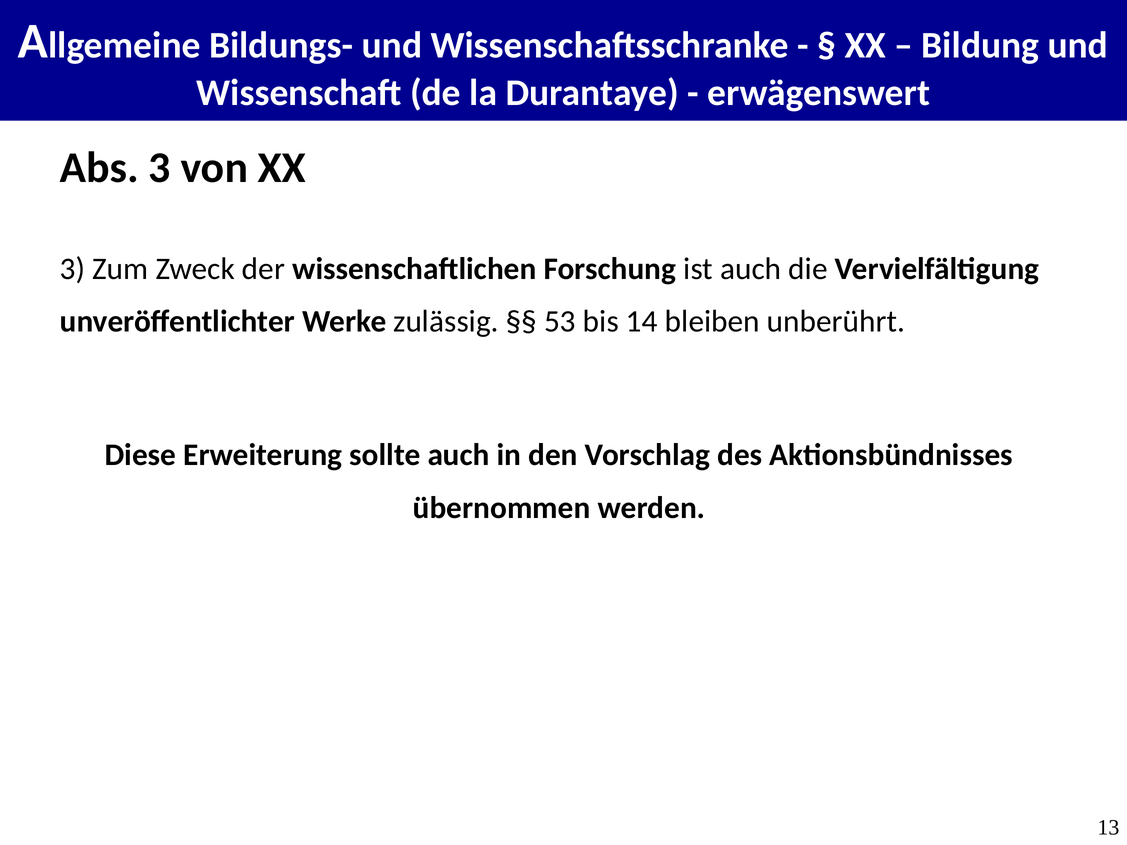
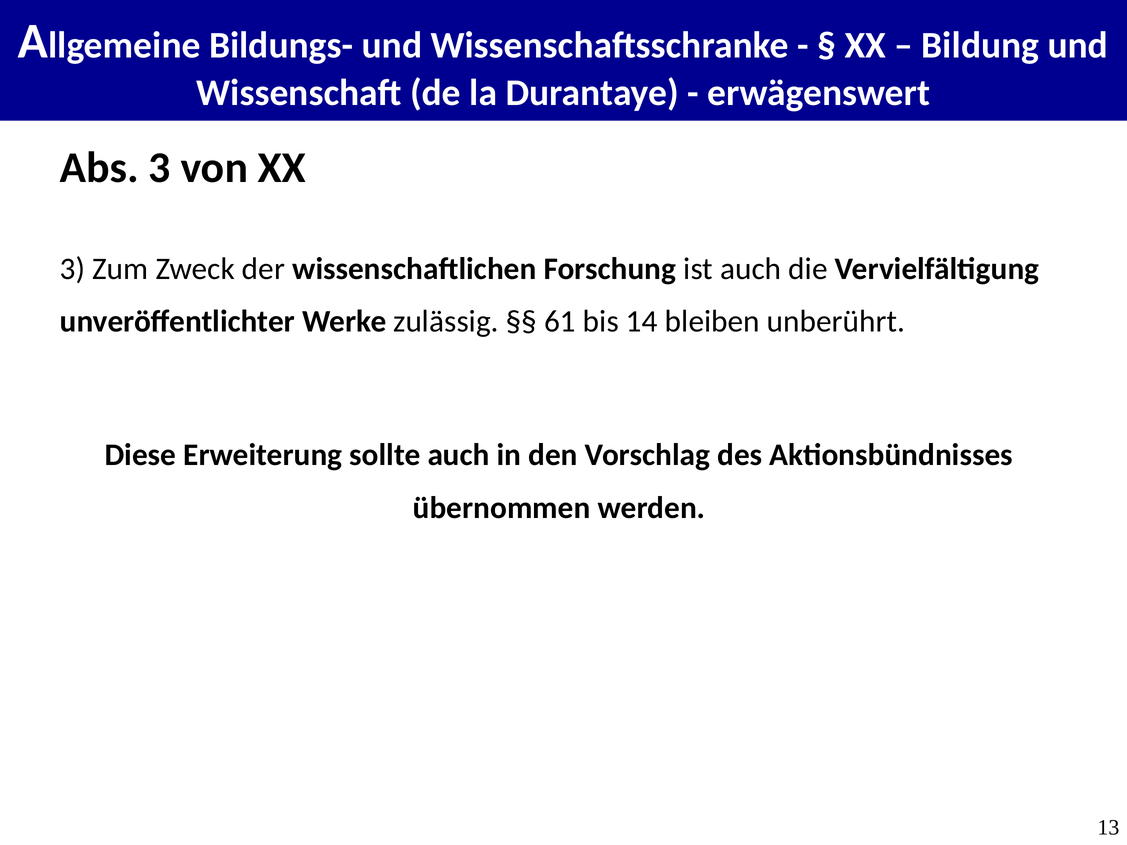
53: 53 -> 61 (560, 321)
